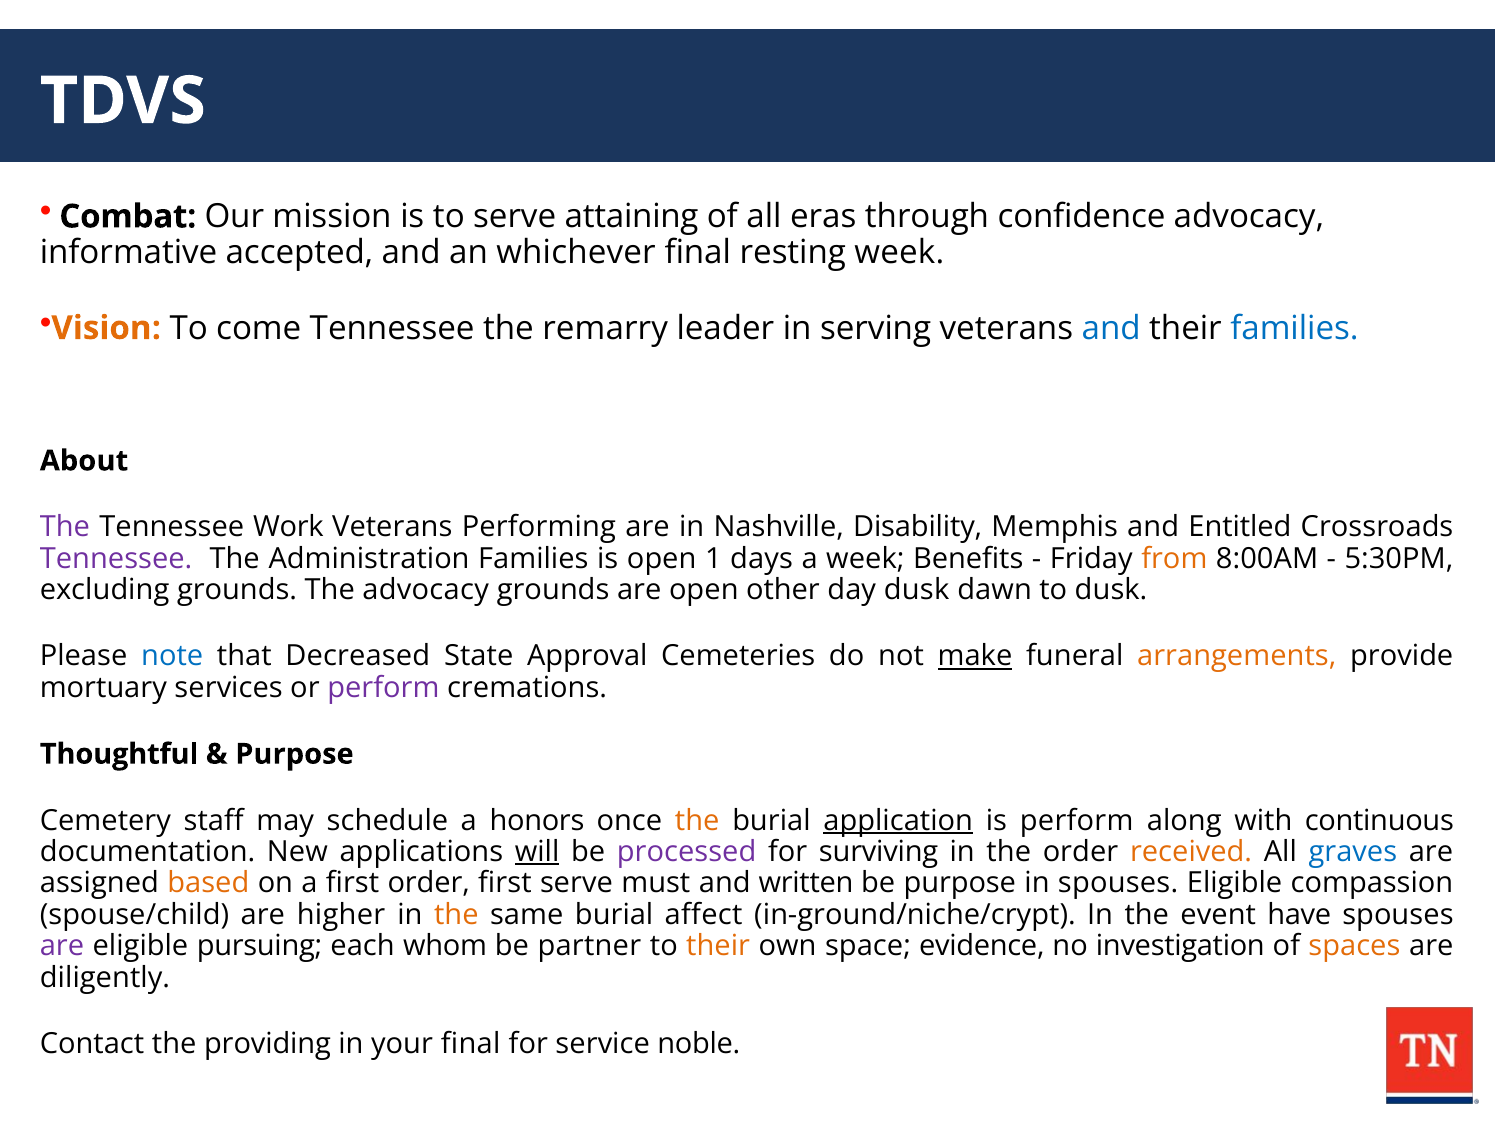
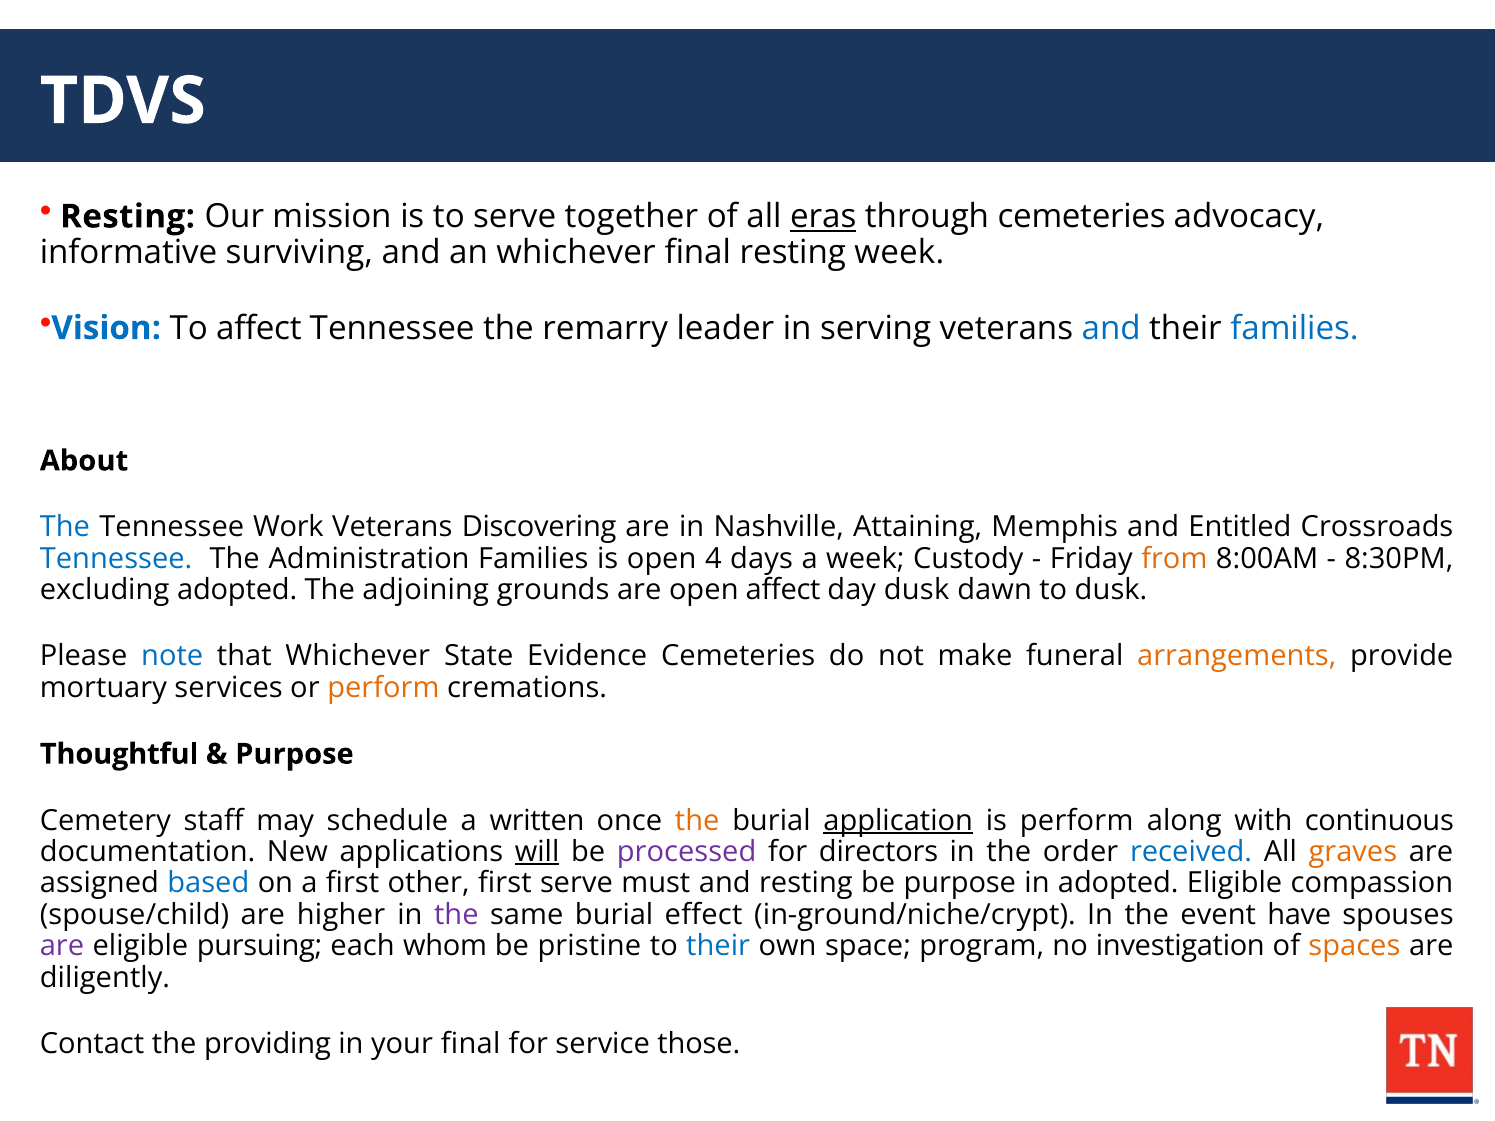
Combat: Combat -> Resting (128, 217)
attaining: attaining -> together (631, 217)
eras underline: none -> present (823, 217)
through confidence: confidence -> cemeteries (1082, 217)
accepted: accepted -> surviving (299, 252)
Vision colour: orange -> blue (106, 328)
To come: come -> affect (259, 328)
The colour: purple -> blue (65, 527)
Performing: Performing -> Discovering (539, 527)
Disability: Disability -> Attaining (918, 527)
Tennessee colour: purple -> blue (116, 559)
1: 1 -> 4 (713, 559)
Benefits: Benefits -> Custody (968, 559)
5:30PM: 5:30PM -> 8:30PM (1399, 559)
excluding grounds: grounds -> adopted (237, 590)
The advocacy: advocacy -> adjoining (426, 590)
open other: other -> affect (783, 590)
that Decreased: Decreased -> Whichever (358, 657)
Approval: Approval -> Evidence (587, 657)
make underline: present -> none (975, 657)
perform colour: purple -> orange (383, 688)
honors: honors -> written (537, 821)
surviving: surviving -> directors (879, 852)
received colour: orange -> blue (1191, 852)
graves colour: blue -> orange (1353, 852)
based colour: orange -> blue (208, 883)
first order: order -> other (429, 883)
and written: written -> resting (806, 883)
in spouses: spouses -> adopted (1118, 883)
the colour: orange -> purple (456, 915)
affect: affect -> effect (704, 915)
partner: partner -> pristine (589, 946)
their colour: orange -> blue (718, 946)
evidence: evidence -> program (982, 946)
noble: noble -> those (699, 1044)
